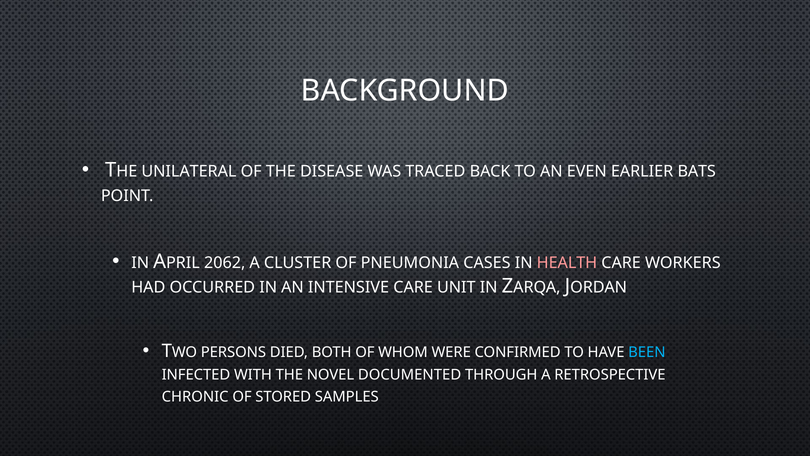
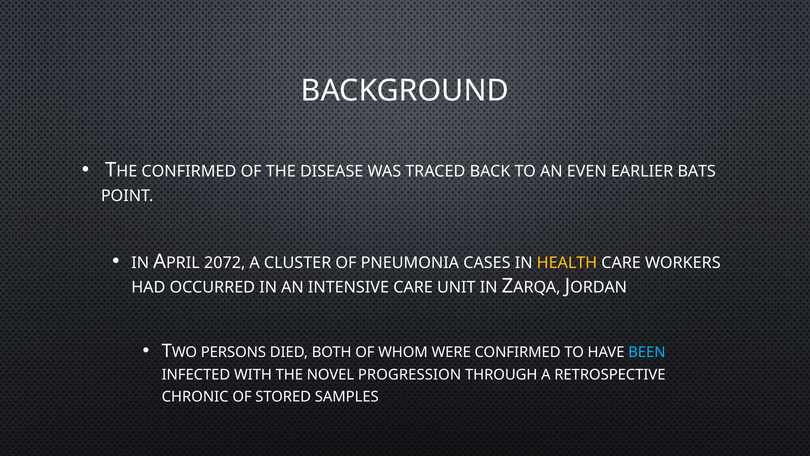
UNILATERAL: UNILATERAL -> CONFIRMED (189, 171)
2062: 2062 -> 2072 (225, 263)
HEALTH colour: pink -> yellow (567, 263)
DOCUMENTED: DOCUMENTED -> PROGRESSION (410, 374)
